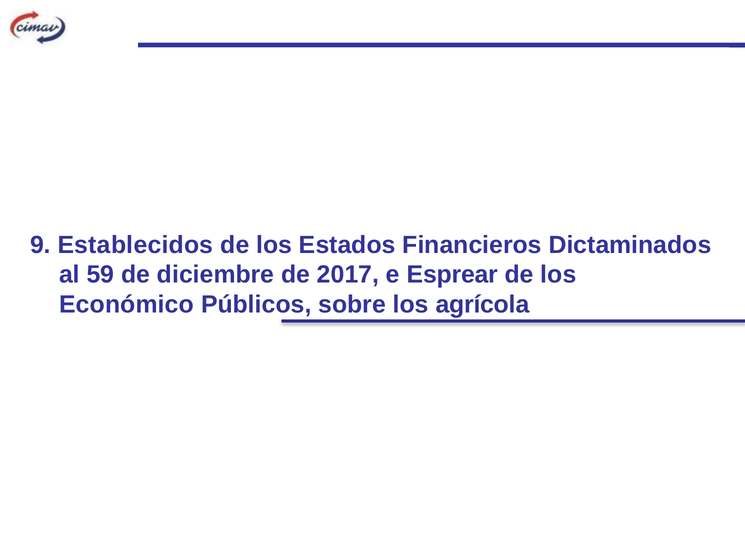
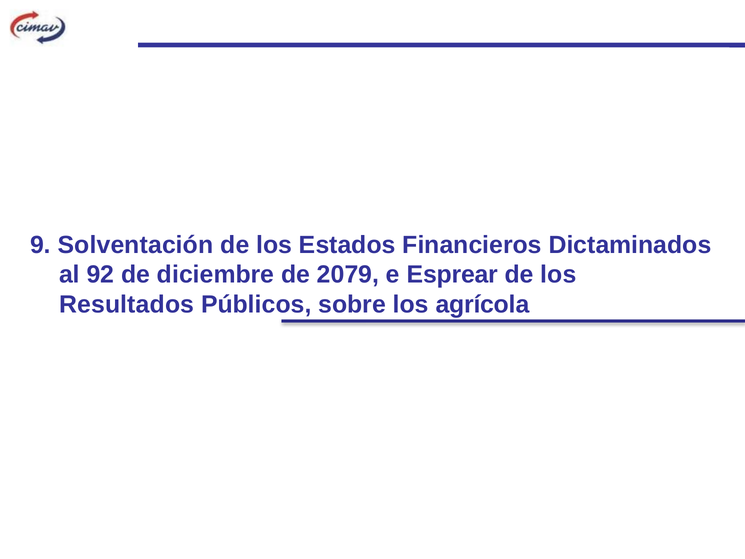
Establecidos: Establecidos -> Solventación (136, 245)
59: 59 -> 92 (100, 274)
2017: 2017 -> 2079 (348, 274)
Económico: Económico -> Resultados (127, 304)
